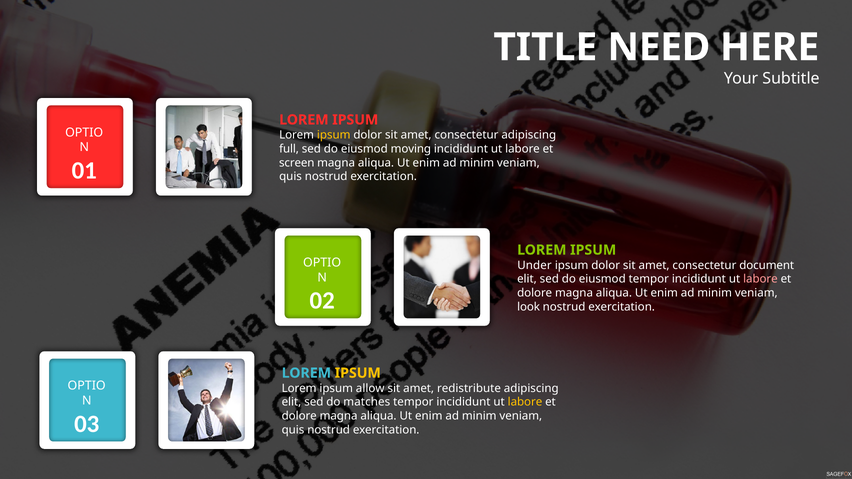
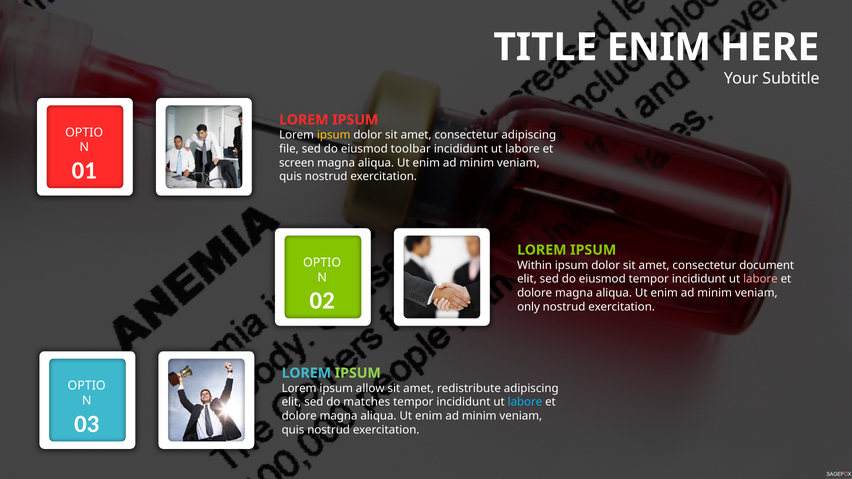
TITLE NEED: NEED -> ENIM (659, 47)
full: full -> file (289, 149)
moving: moving -> toolbar (411, 149)
Under: Under -> Within (535, 265)
look: look -> only (529, 307)
IPSUM colour: yellow -> light green (358, 373)
labore colour: yellow -> light blue (525, 402)
